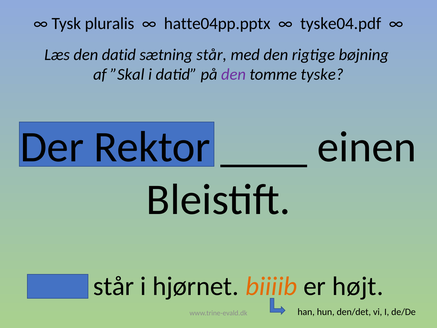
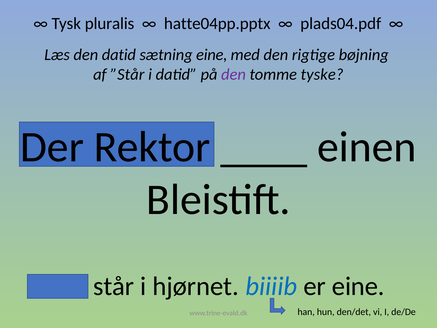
tyske04.pdf: tyske04.pdf -> plads04.pdf (341, 24)
sætning står: står -> eine (212, 55)
”Skal: ”Skal -> ”Står (127, 75)
biiiib colour: orange -> blue (271, 286)
er højt: højt -> eine (358, 286)
